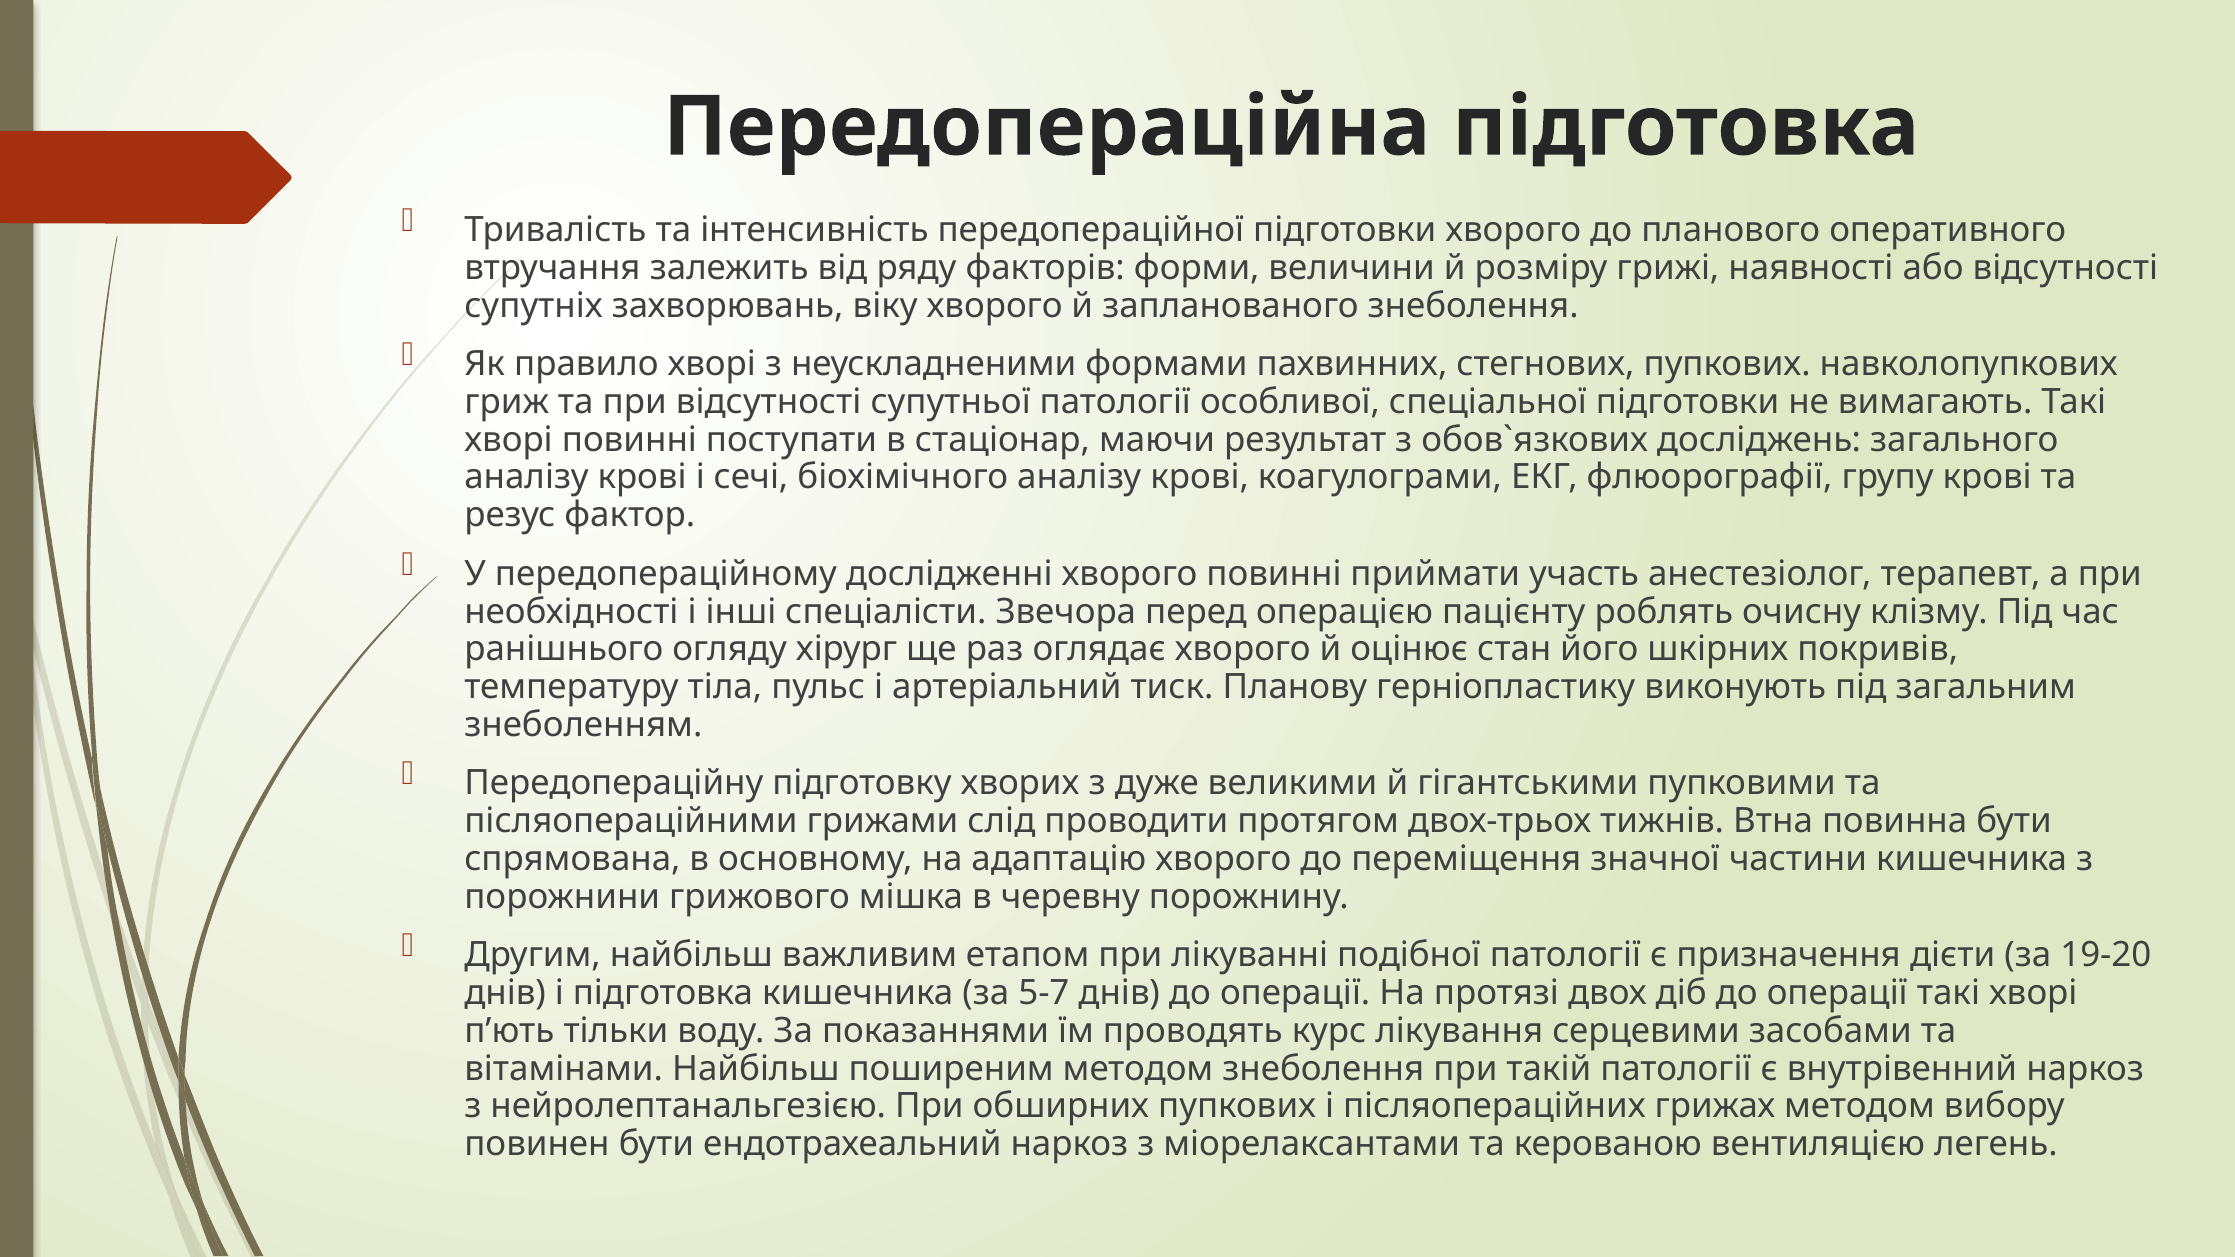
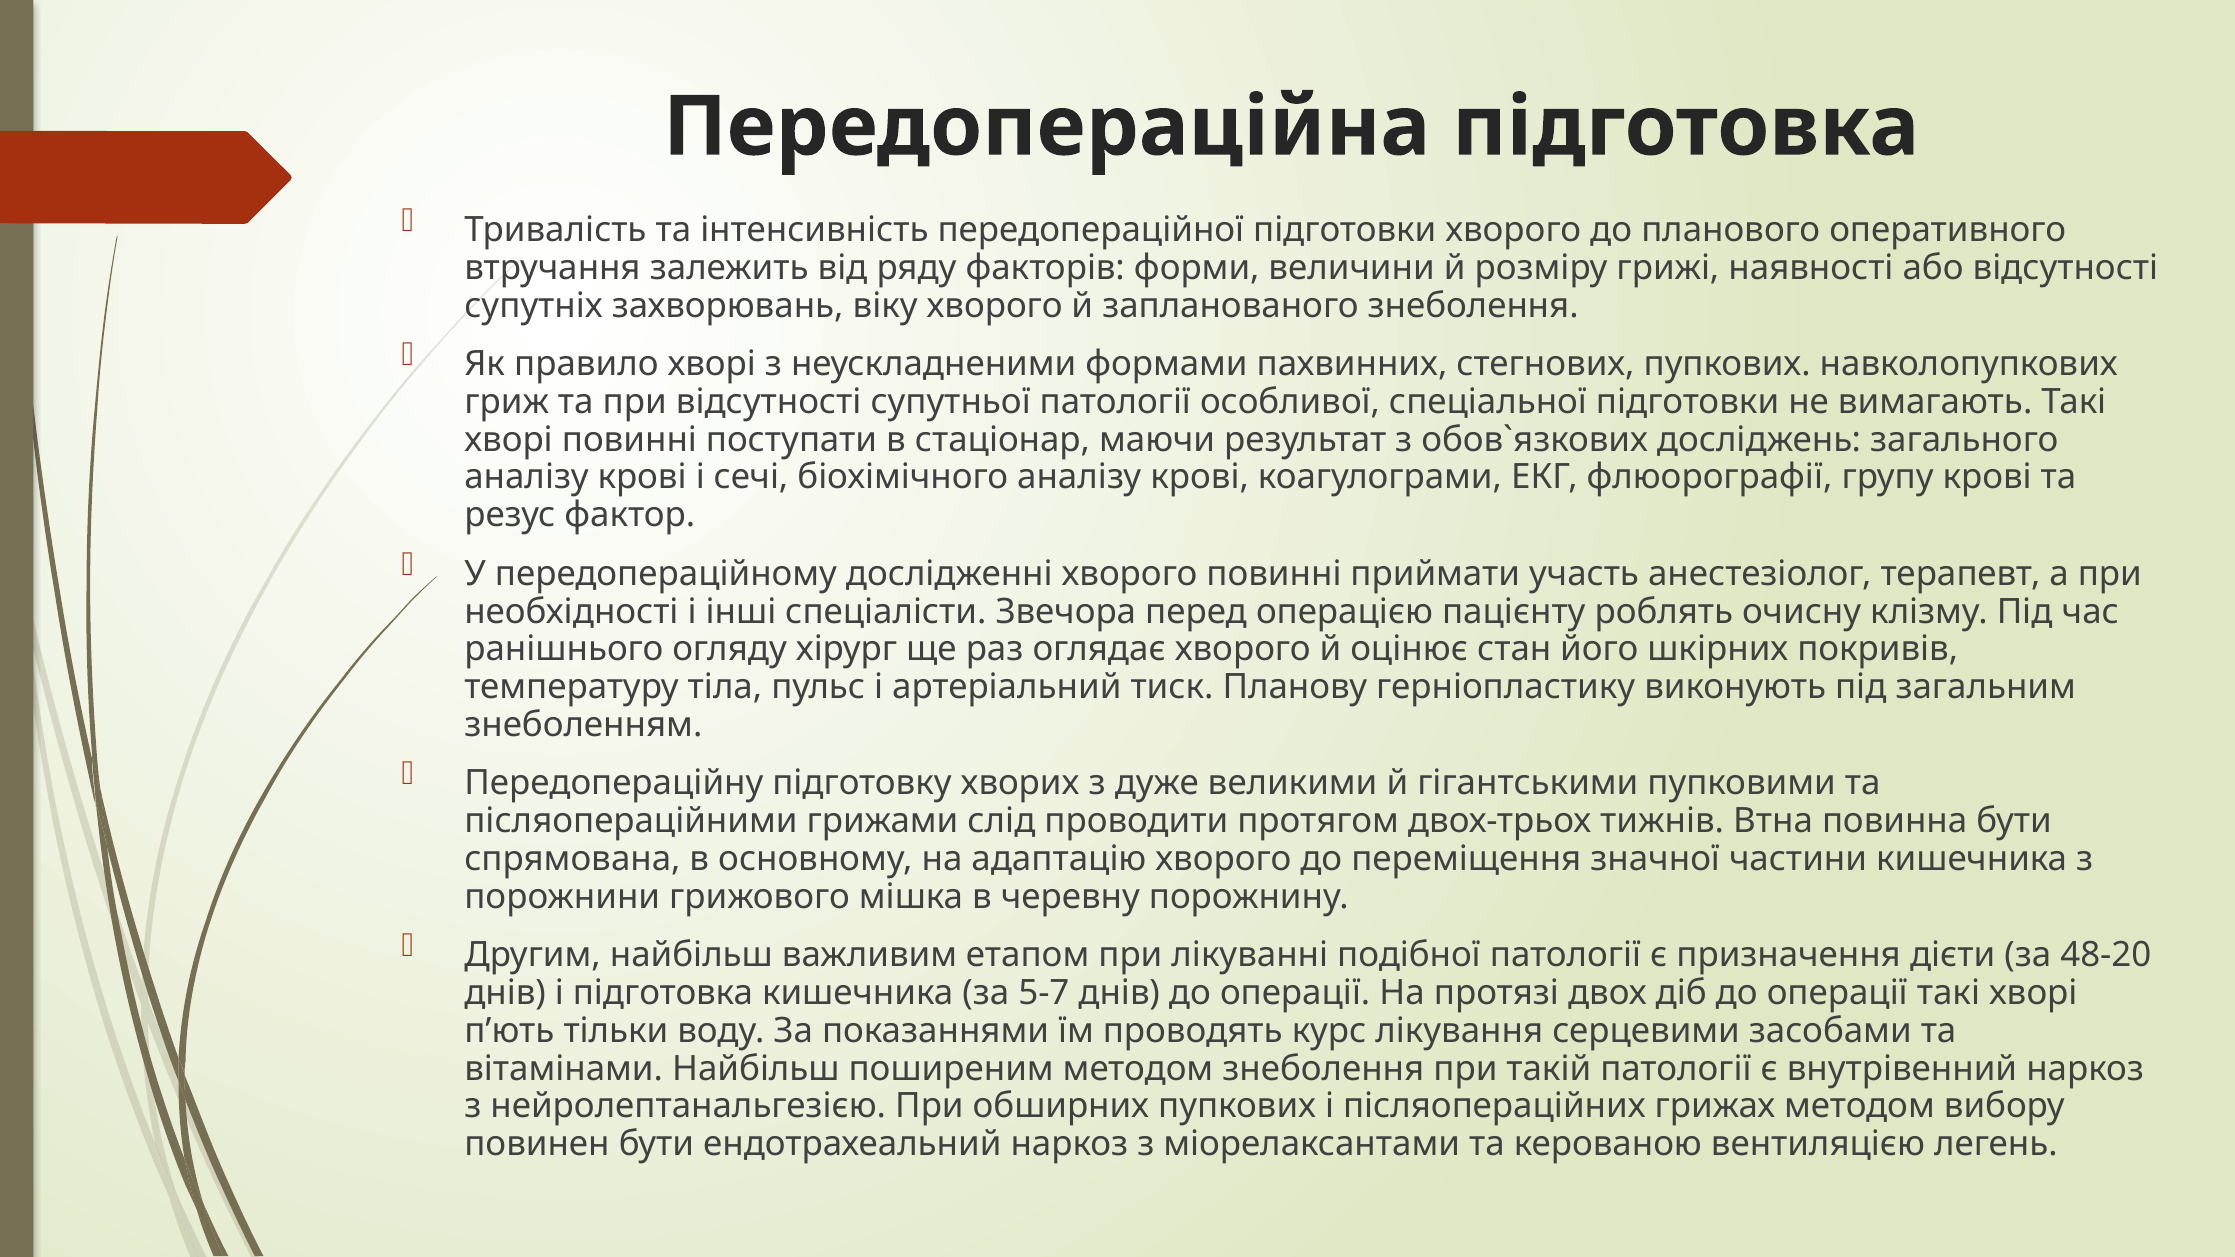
19-20: 19-20 -> 48-20 (2106, 955)
